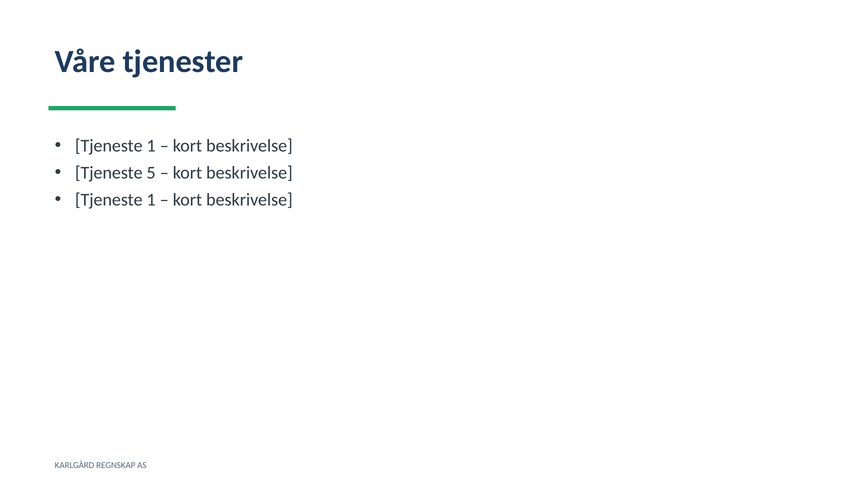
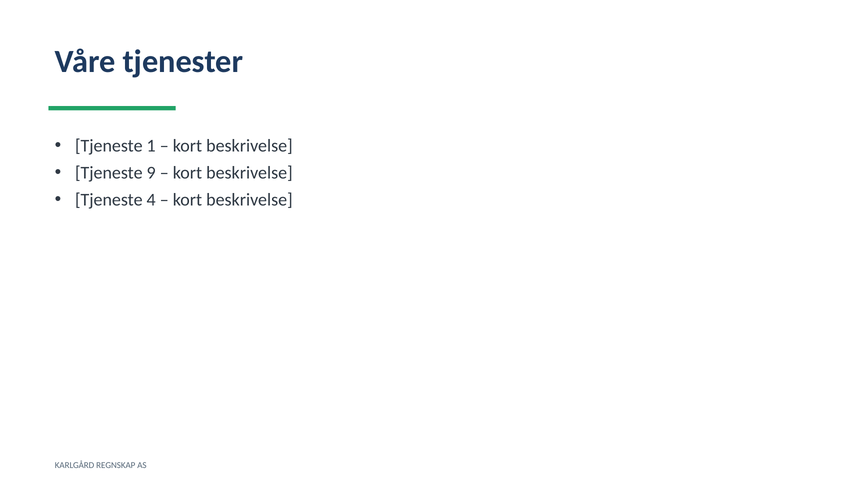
5: 5 -> 9 (151, 173)
1: 1 -> 4 (151, 200)
